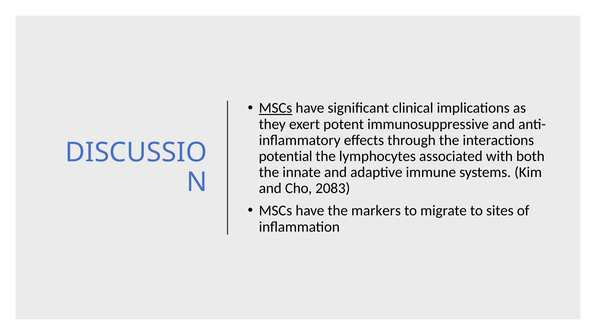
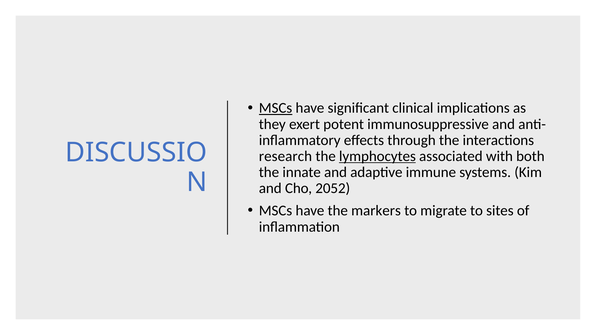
potential: potential -> research (285, 156)
lymphocytes underline: none -> present (377, 156)
2083: 2083 -> 2052 (333, 189)
